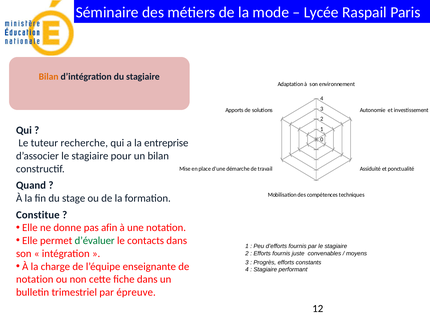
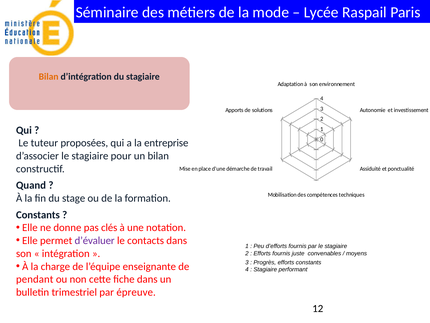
recherche: recherche -> proposées (84, 143)
Constitue: Constitue -> Constants (38, 214)
afin: afin -> clés (109, 227)
d’évaluer colour: green -> purple (95, 240)
notation: notation -> pendant (35, 279)
